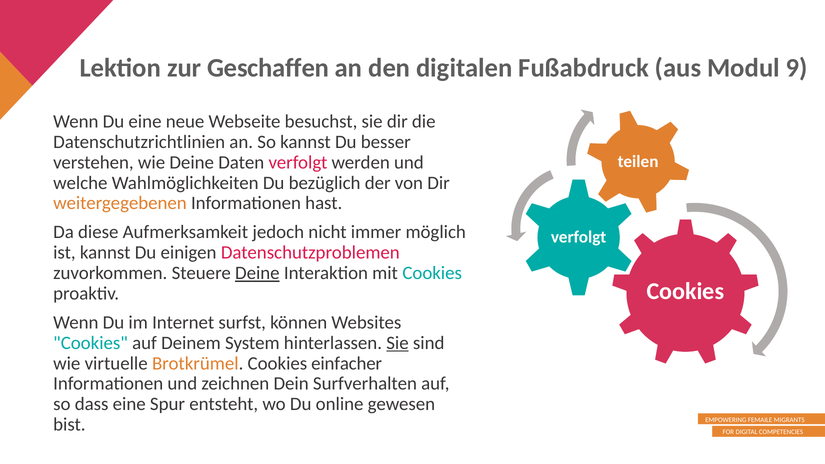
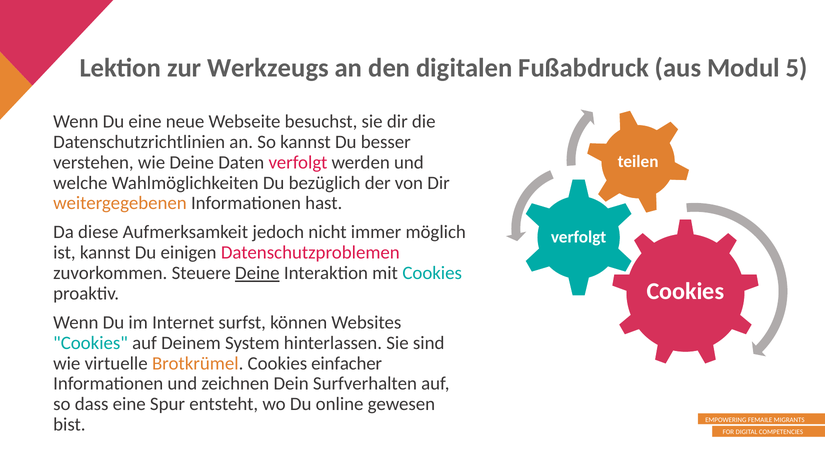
Geschaffen: Geschaffen -> Werkzeugs (268, 68)
9: 9 -> 5 (797, 68)
Sie underline: present -> none (398, 343)
